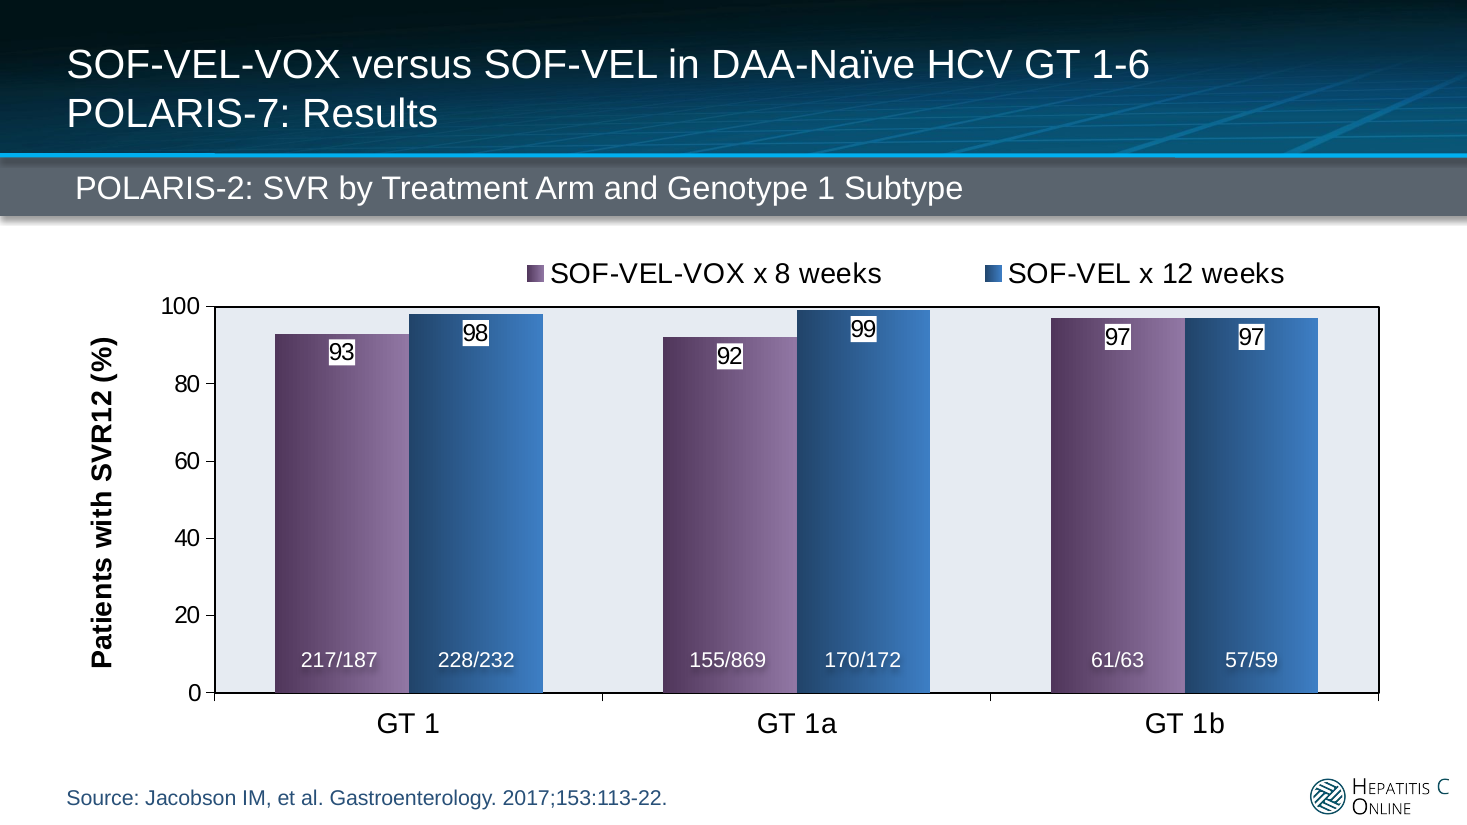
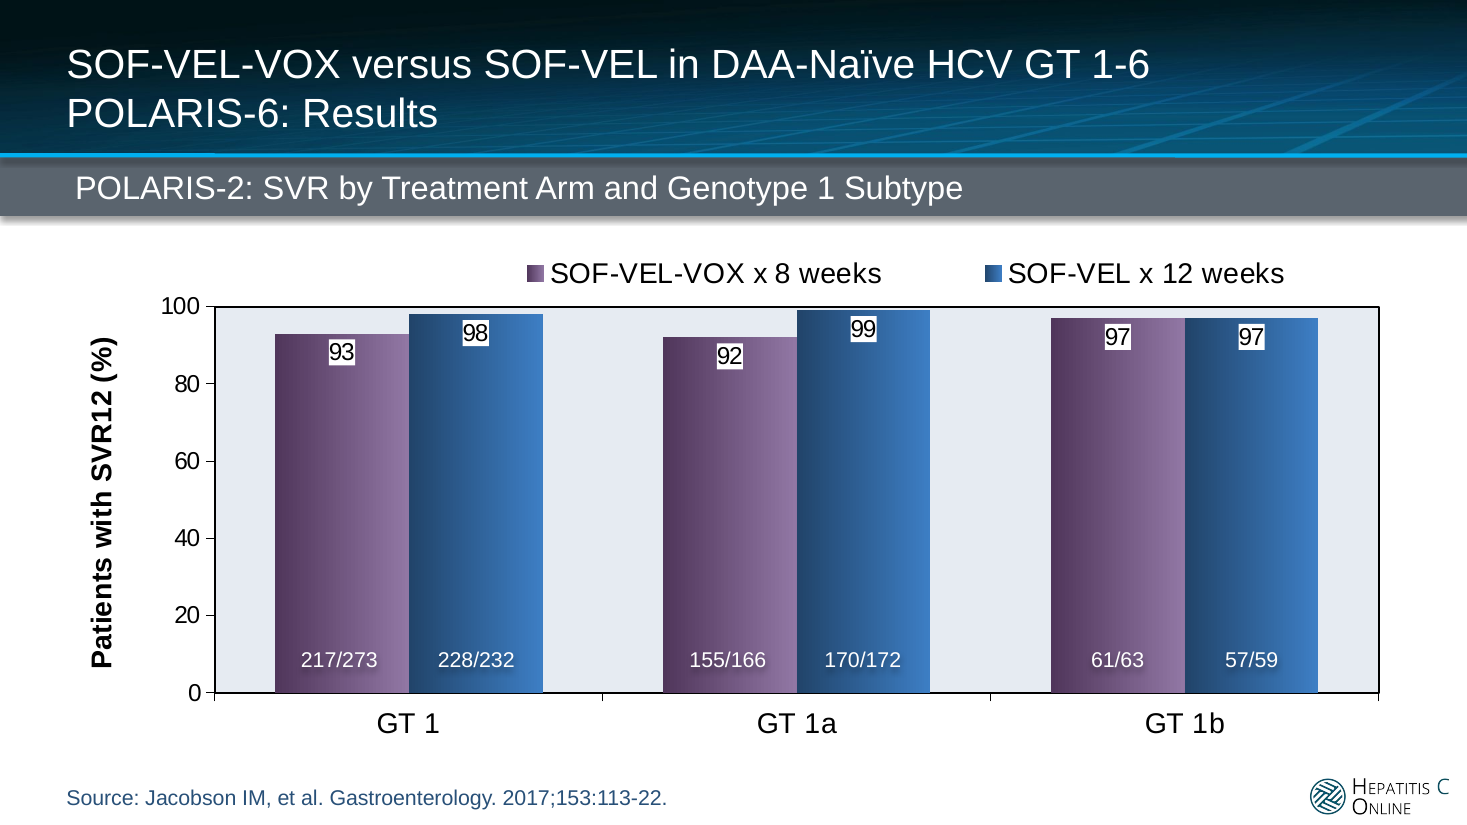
POLARIS-7: POLARIS-7 -> POLARIS-6 (179, 114)
217/187: 217/187 -> 217/273 (339, 661)
155/869: 155/869 -> 155/166 (728, 661)
